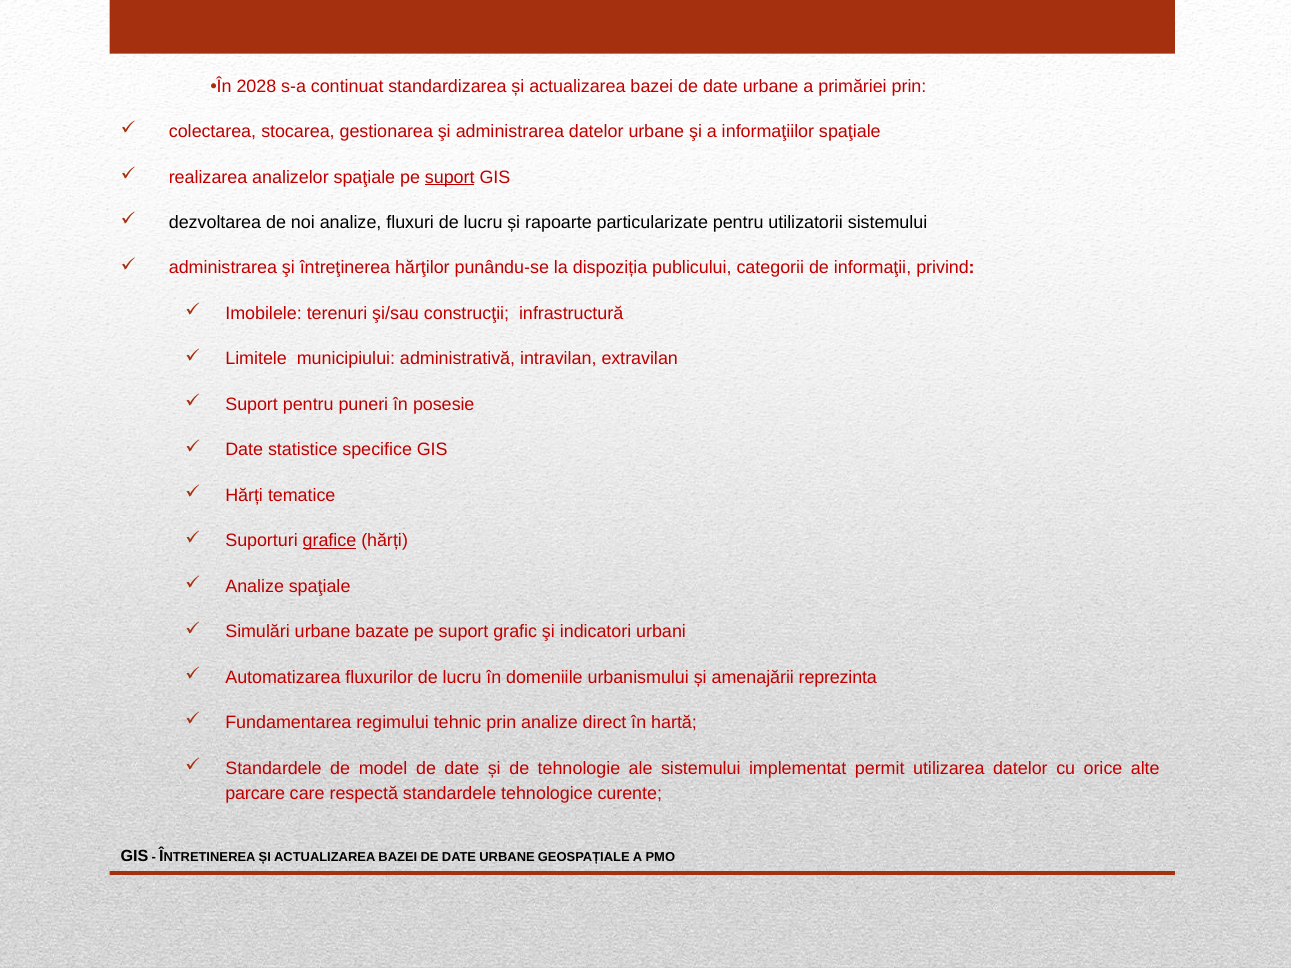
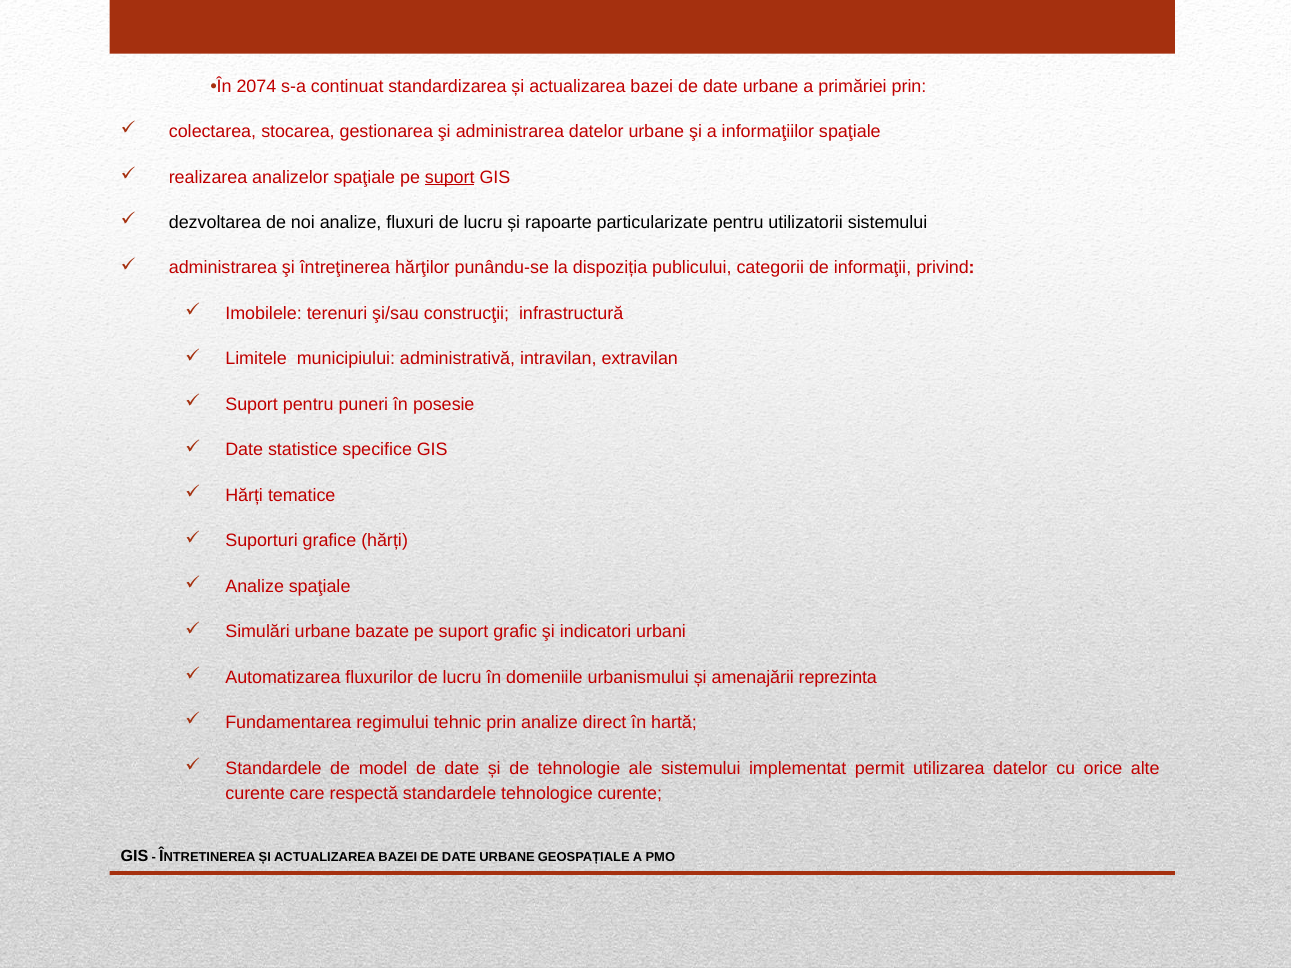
2028: 2028 -> 2074 (256, 86)
grafice underline: present -> none (329, 541)
parcare: parcare -> curente (255, 794)
